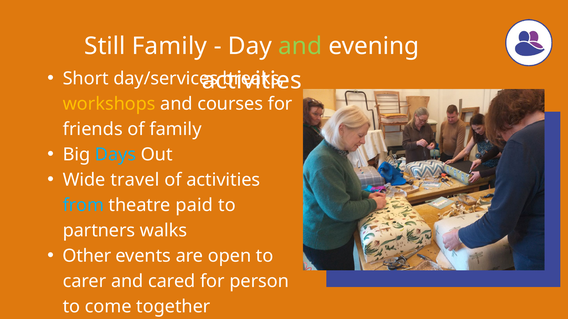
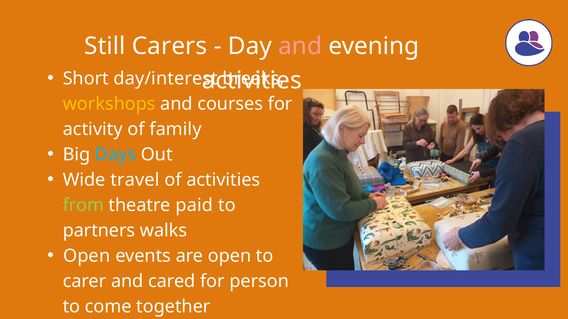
Still Family: Family -> Carers (169, 46)
and colour: light green -> pink (300, 46)
day/services: day/services -> day/interest (166, 79)
friends: friends -> activity (93, 129)
from colour: light blue -> light green (83, 205)
Other: Other -> Open (87, 256)
